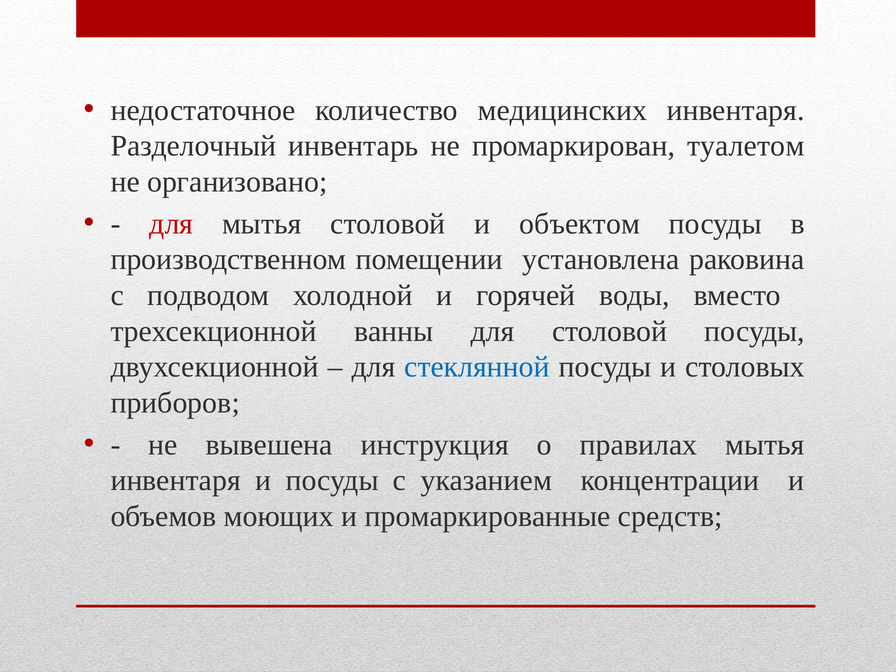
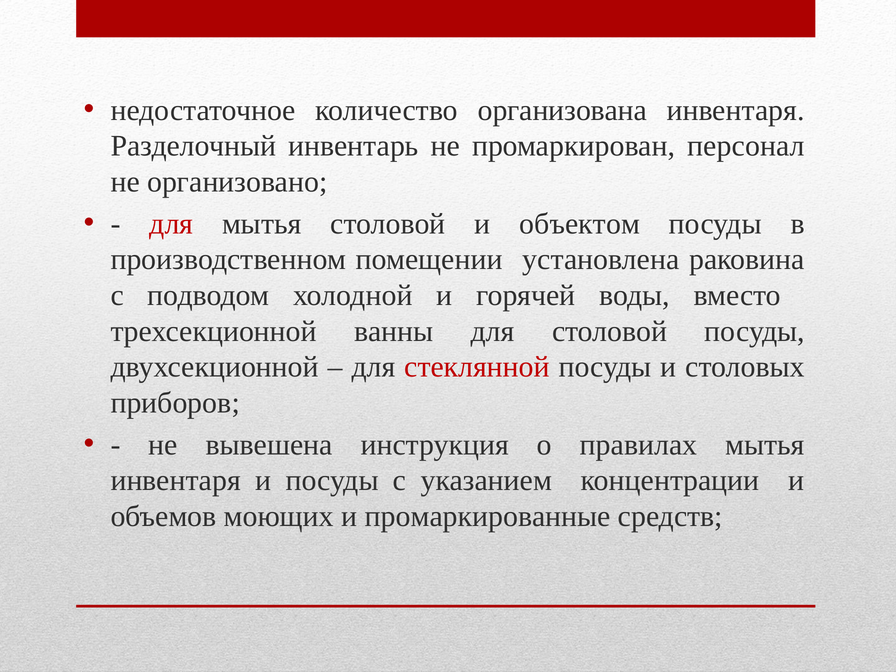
медицинских: медицинских -> организована (562, 110)
туалетом: туалетом -> персонал (746, 146)
стеклянной colour: blue -> red (477, 367)
